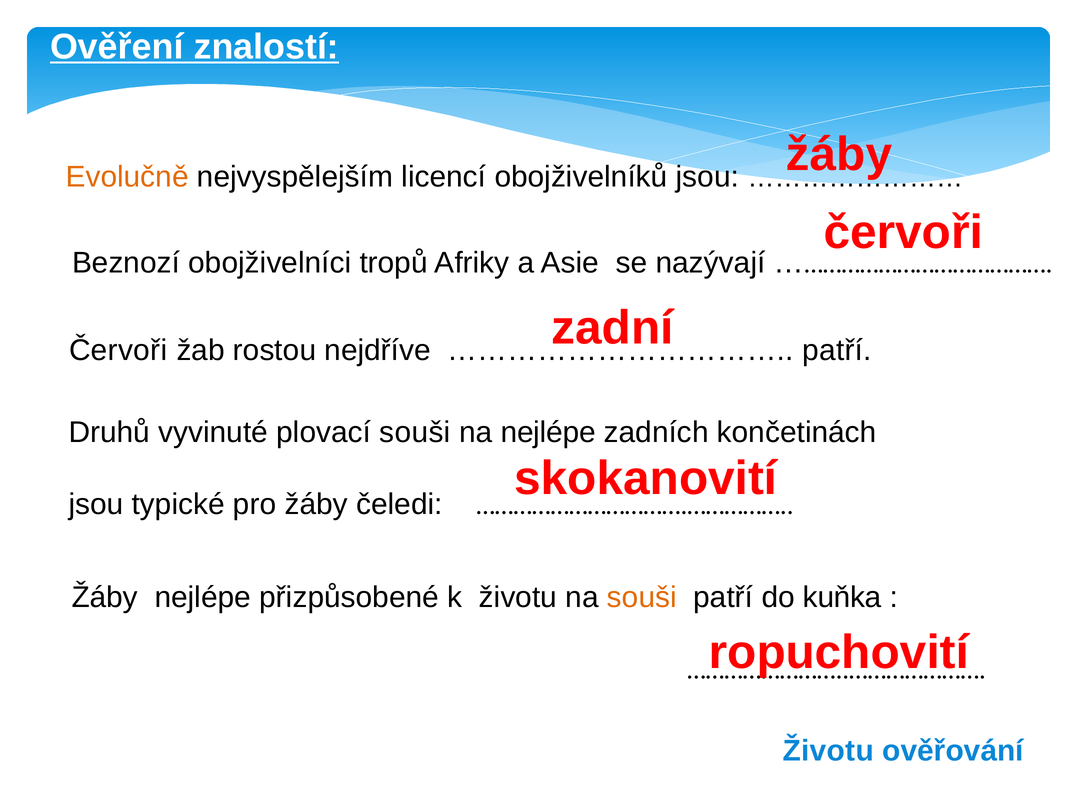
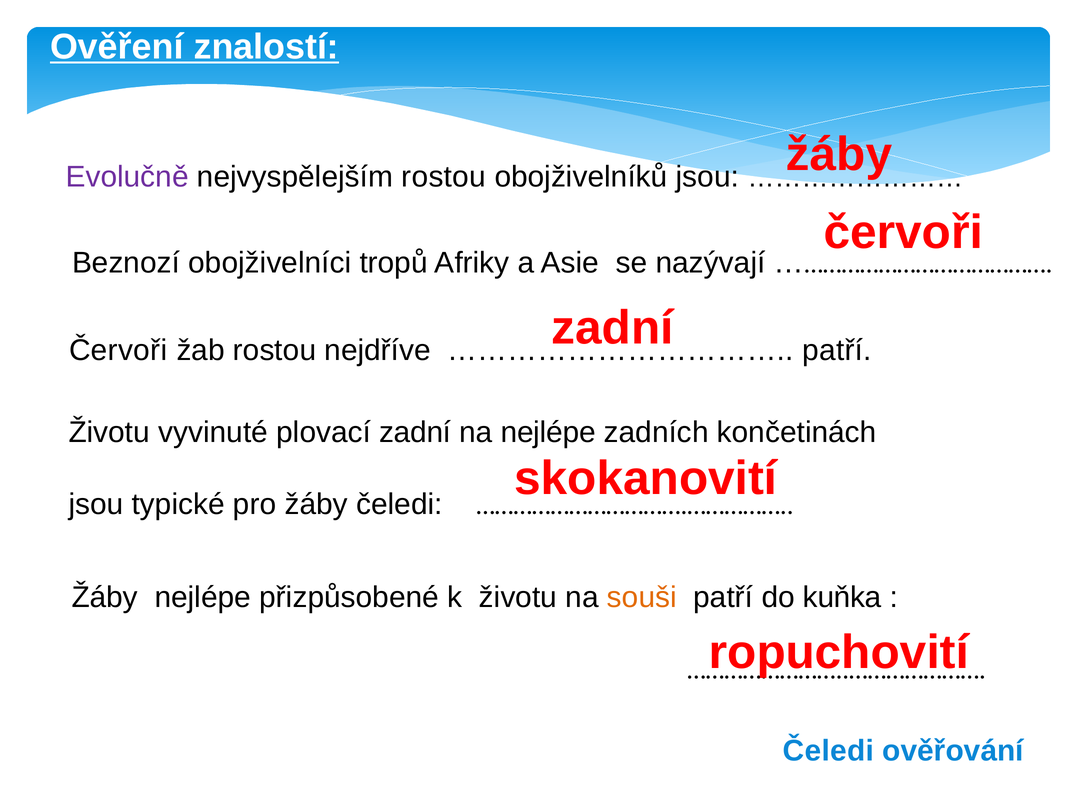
Evolučně colour: orange -> purple (127, 177)
nejvyspělejším licencí: licencí -> rostou (444, 177)
Druhů: Druhů -> Životu (109, 433)
plovací souši: souši -> zadní (415, 433)
Životu: Životu -> Čeledi (828, 751)
